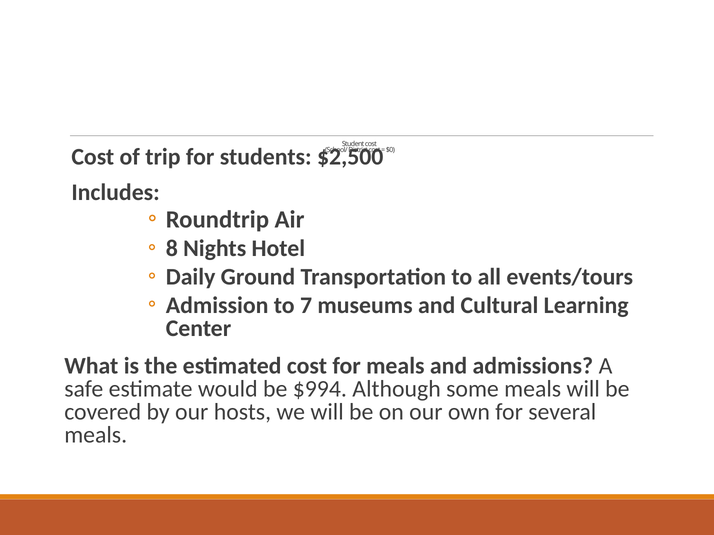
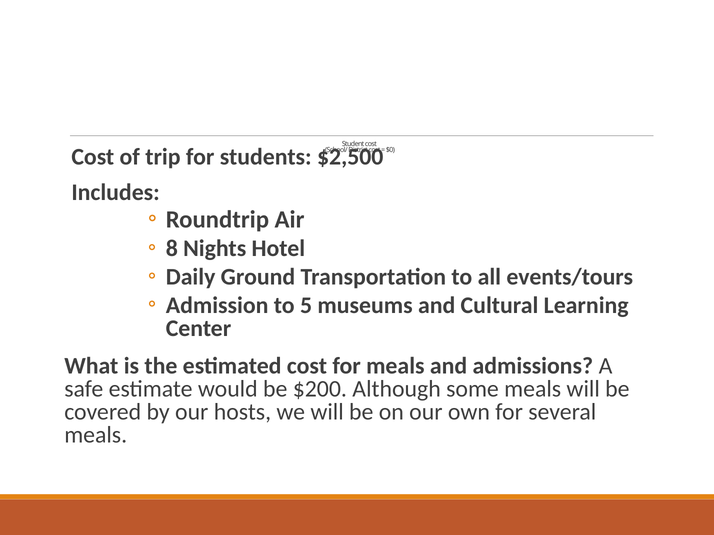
7: 7 -> 5 (306, 306)
$994: $994 -> $200 (320, 389)
